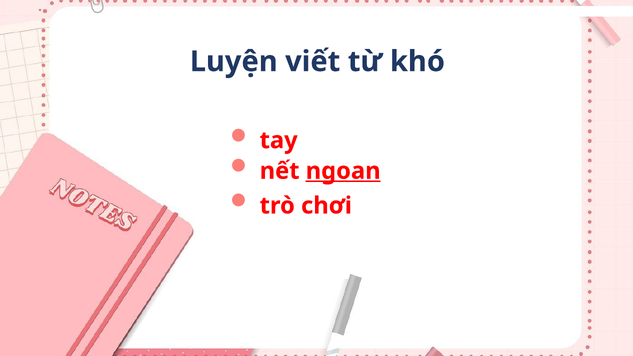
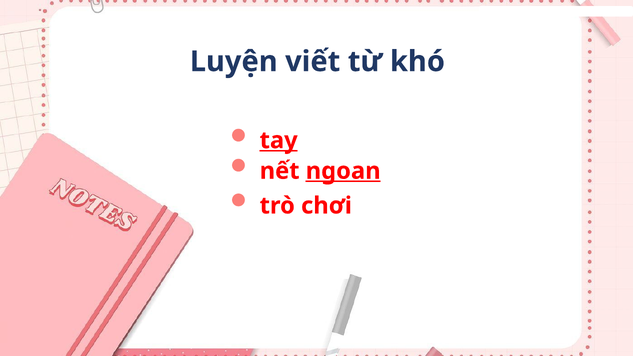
tay underline: none -> present (279, 140)
